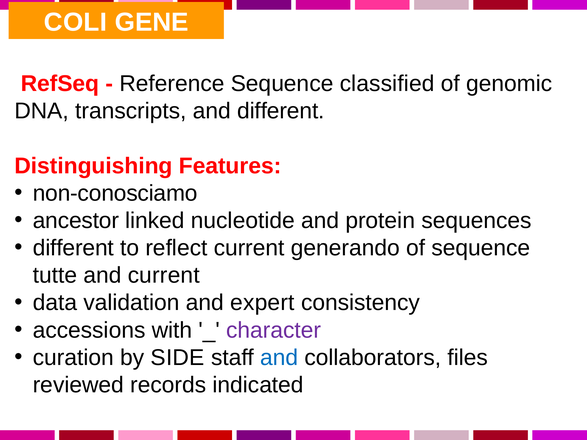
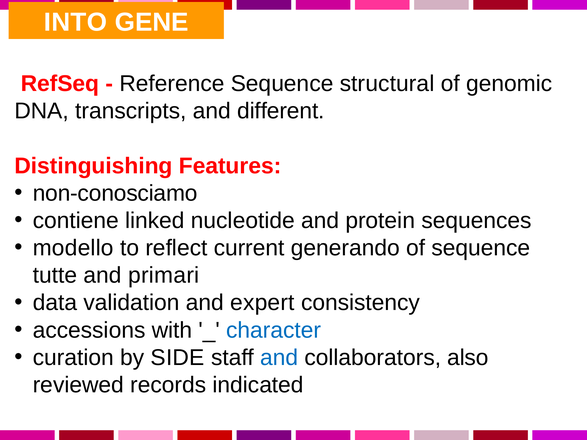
COLI: COLI -> INTO (75, 22)
classified: classified -> structural (387, 84)
ancestor: ancestor -> contiene (76, 221)
different: different -> modello (73, 248)
and current: current -> primari (164, 276)
character colour: purple -> blue (274, 330)
files: files -> also (468, 358)
